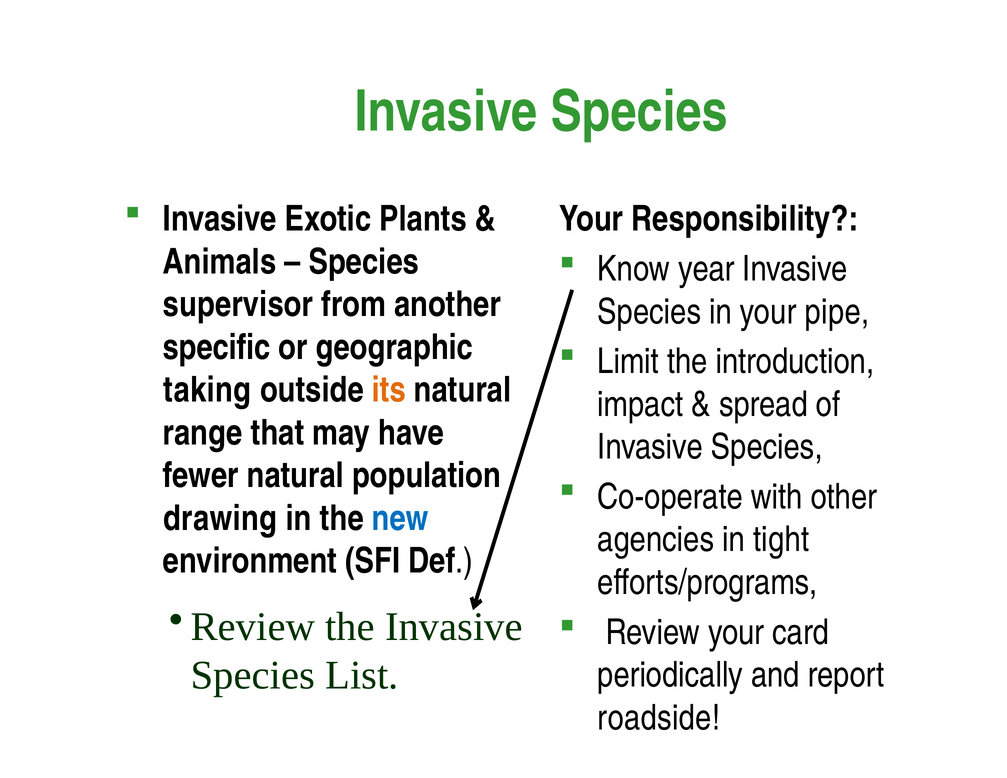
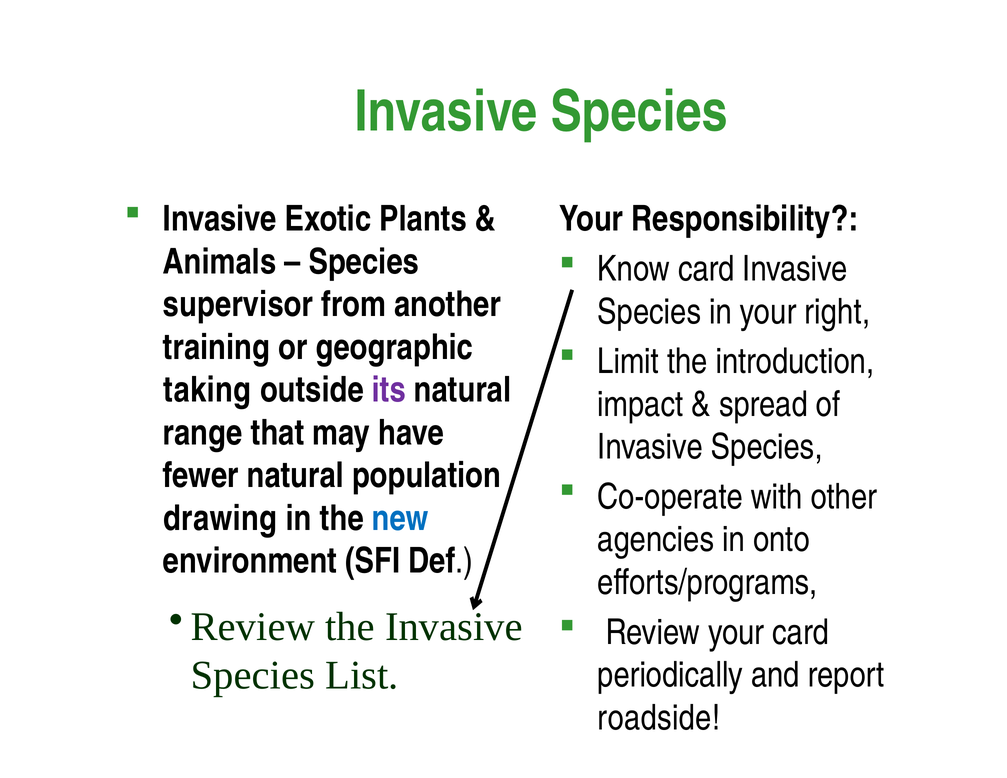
Know year: year -> card (706, 269)
pipe: pipe -> right (837, 312)
specific: specific -> training (217, 347)
its colour: orange -> purple (389, 390)
tight: tight -> onto (781, 540)
